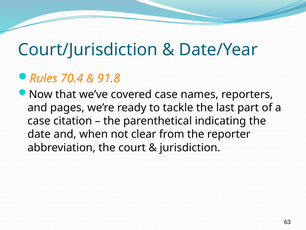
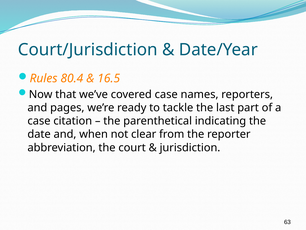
70.4: 70.4 -> 80.4 (72, 78)
91.8: 91.8 -> 16.5 (109, 78)
